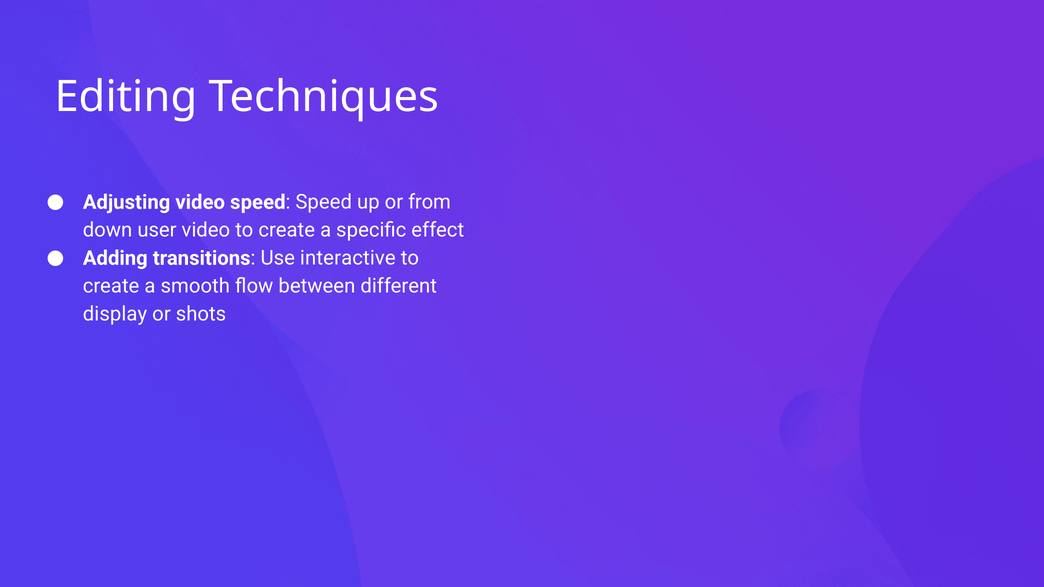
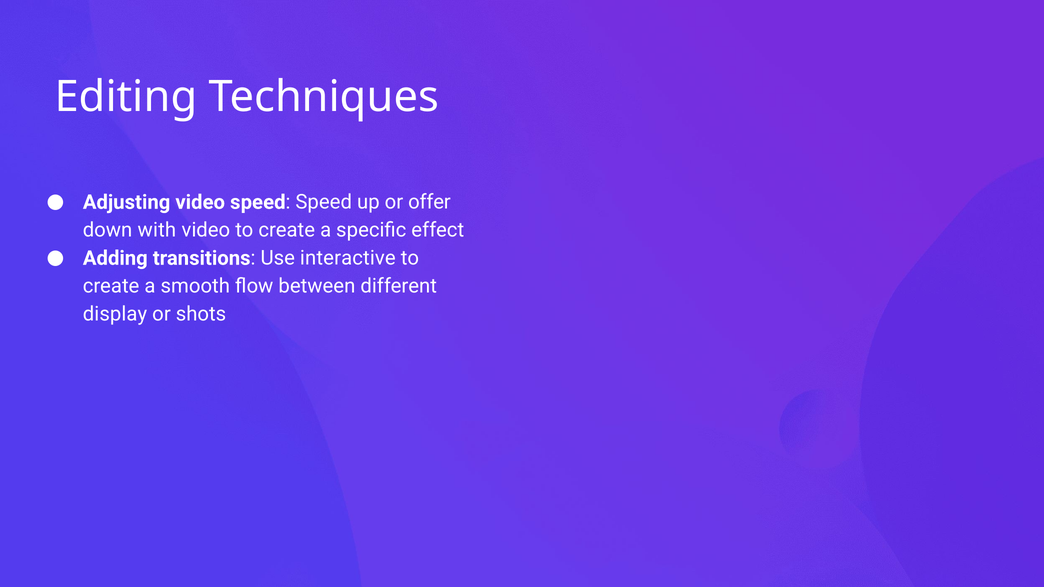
from: from -> offer (429, 202)
user: user -> with (157, 230)
